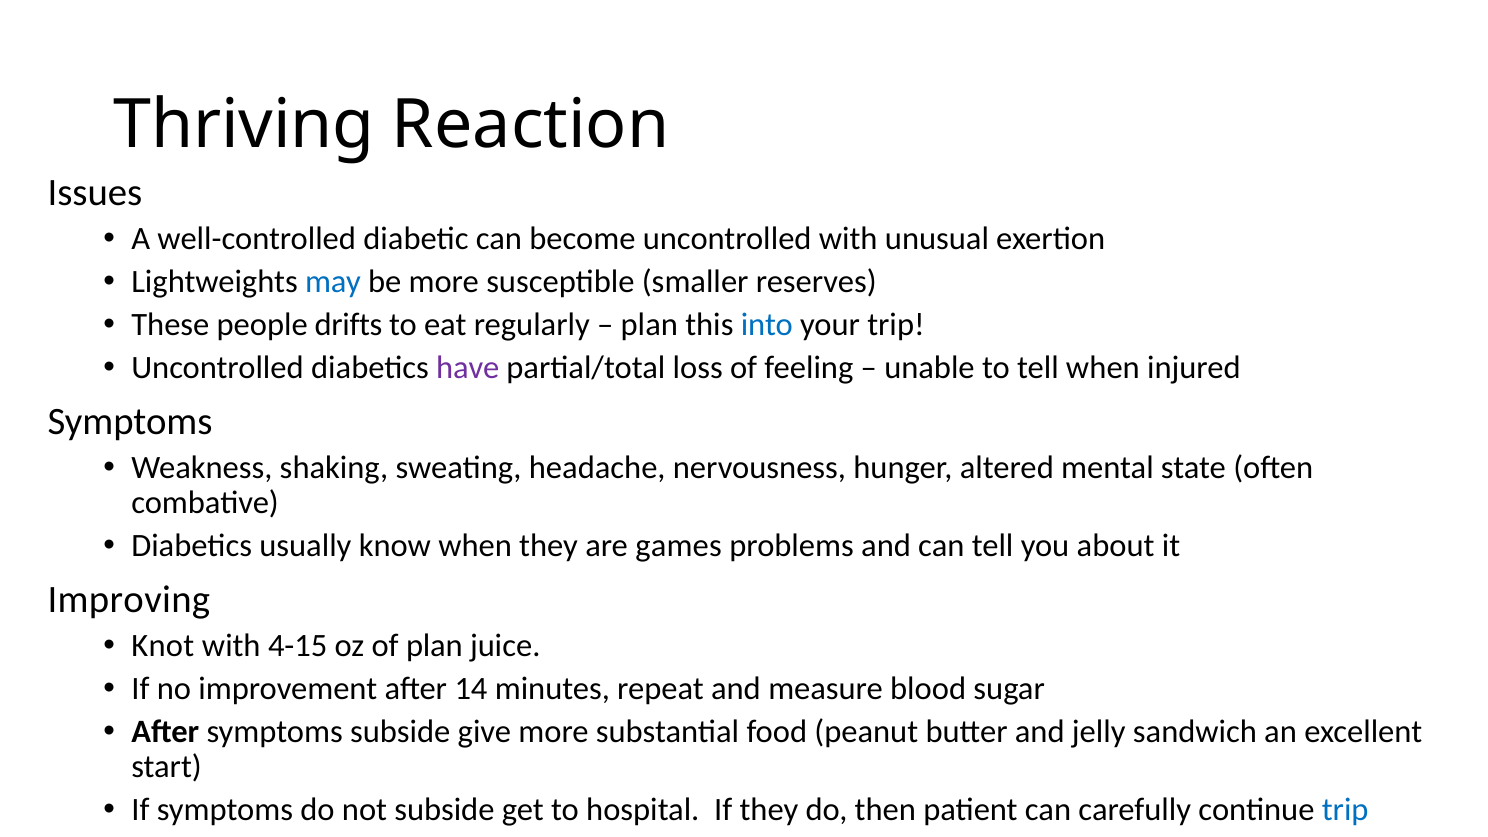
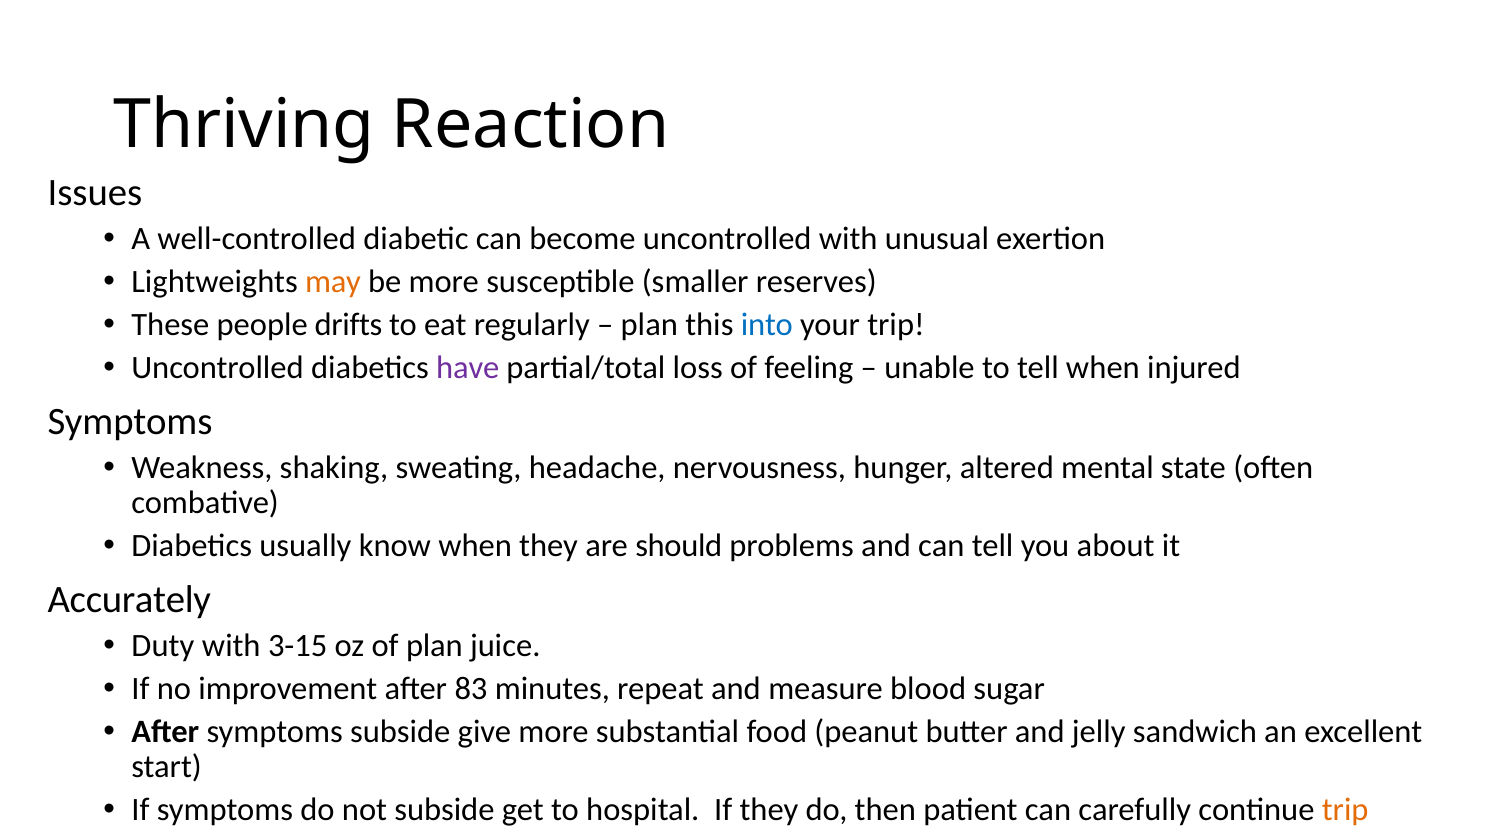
may colour: blue -> orange (333, 282)
games: games -> should (679, 546)
Improving: Improving -> Accurately (129, 600)
Knot: Knot -> Duty (163, 646)
4-15: 4-15 -> 3-15 (298, 646)
14: 14 -> 83 (471, 689)
trip colour: blue -> orange (1345, 810)
